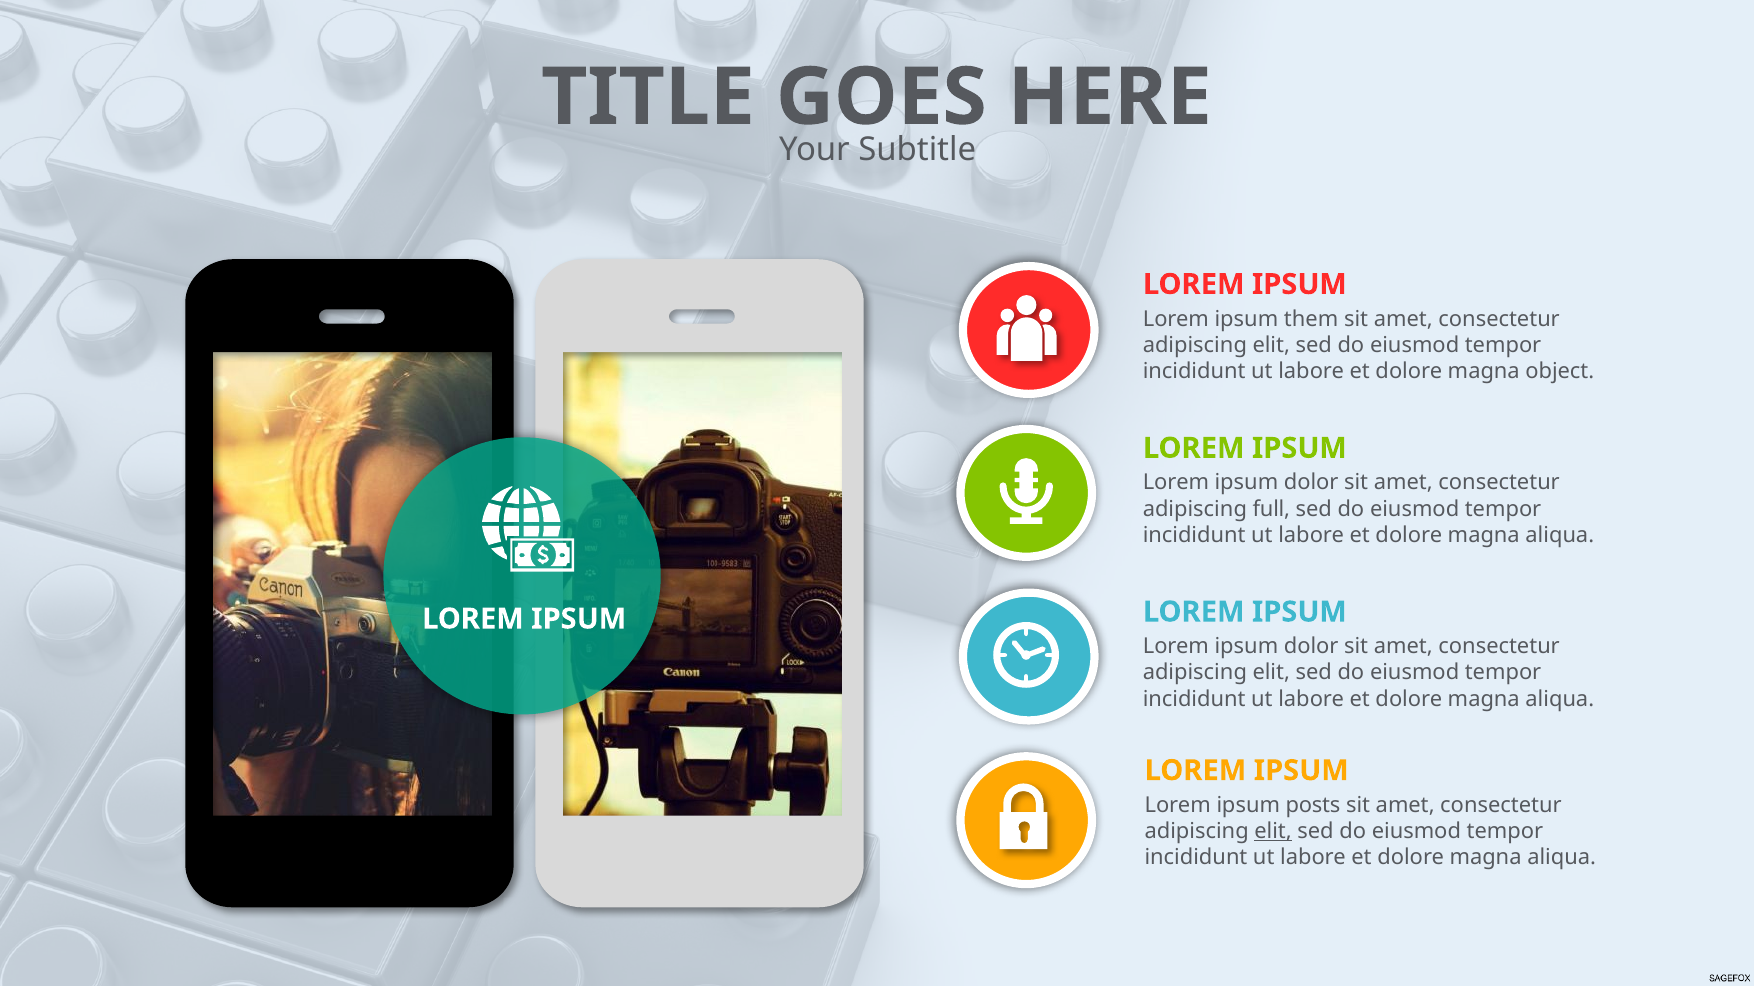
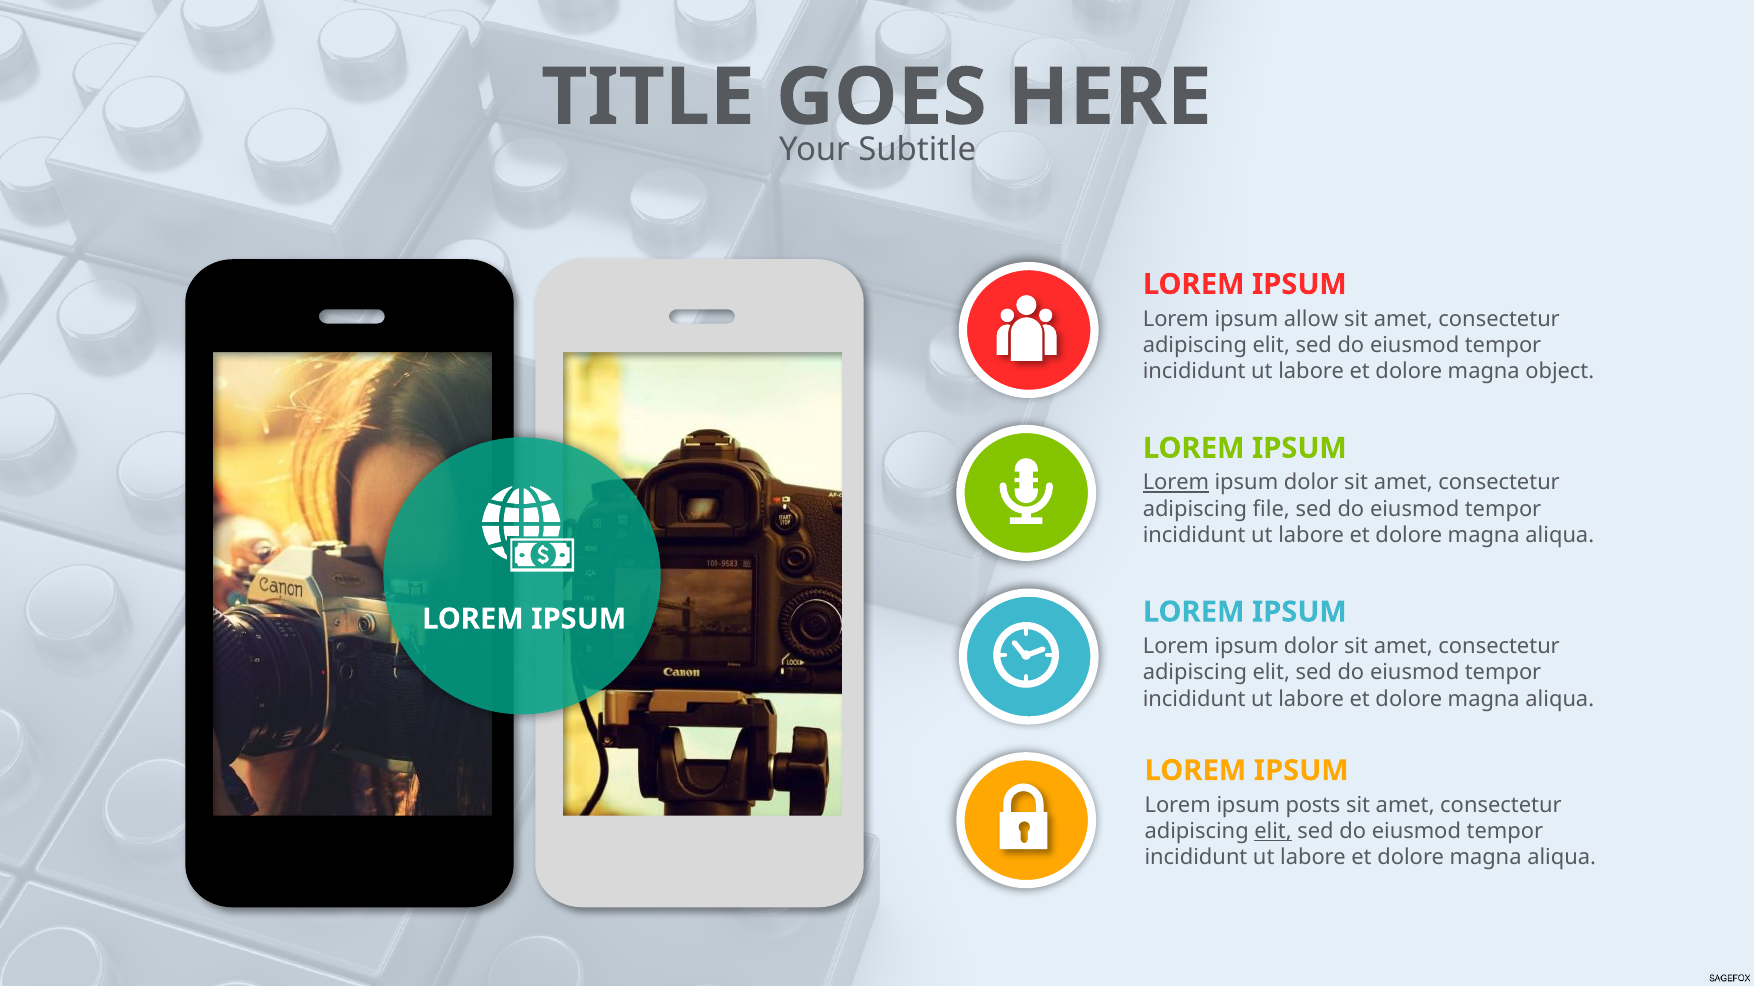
them: them -> allow (1311, 319)
Lorem underline: none -> present (1176, 483)
full: full -> file (1271, 509)
